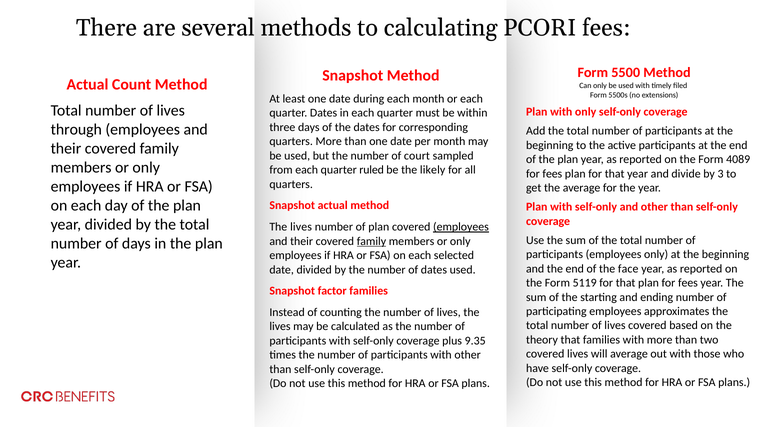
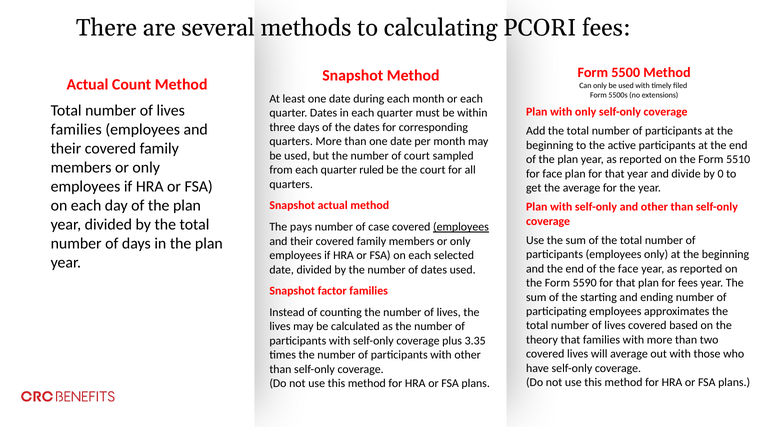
through: through -> families (76, 129)
4089: 4089 -> 5510 (738, 159)
the likely: likely -> court (433, 170)
fees: fees -> face (552, 174)
3: 3 -> 0 (721, 174)
lives: lives -> pays (301, 227)
of plan: plan -> case (379, 227)
family underline: present -> none (371, 241)
5119: 5119 -> 5590 (585, 283)
9.35: 9.35 -> 3.35 (475, 341)
